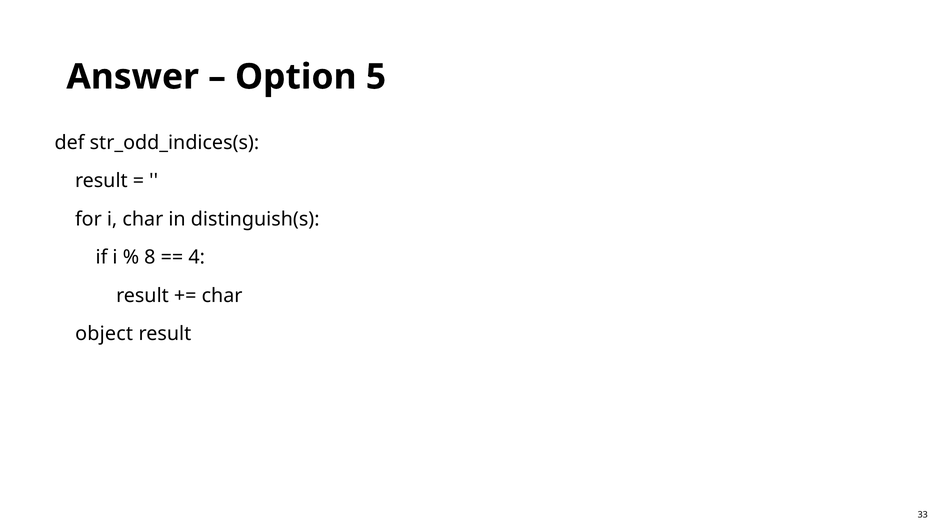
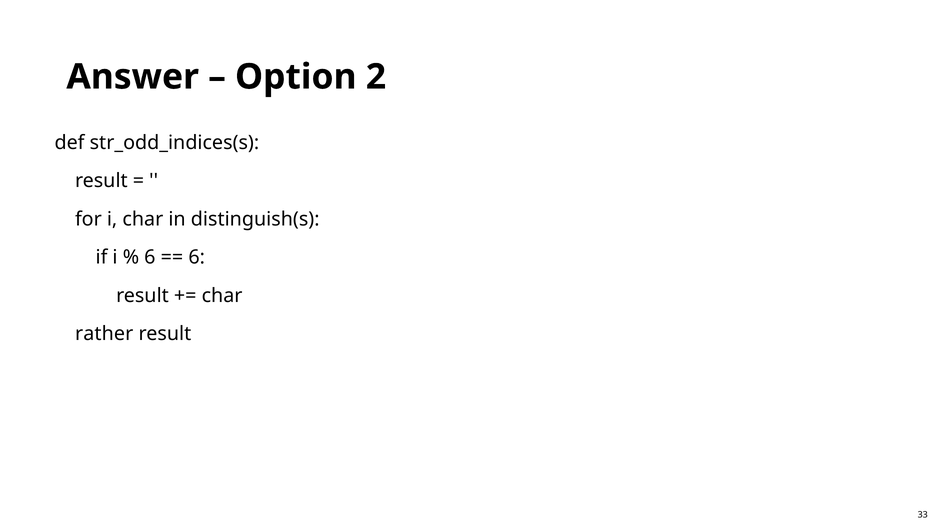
5: 5 -> 2 (376, 77)
8: 8 -> 6 (150, 257)
4: 4 -> 6 (197, 257)
object: object -> rather (104, 334)
